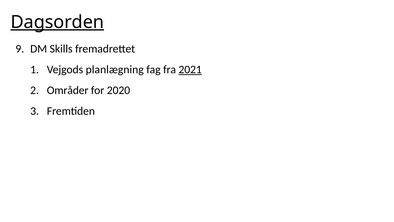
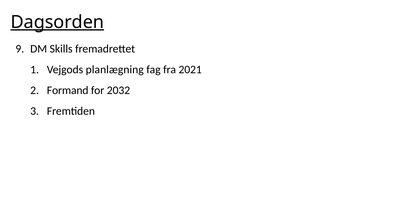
2021 underline: present -> none (190, 69)
Områder: Områder -> Formand (68, 90)
2020: 2020 -> 2032 (118, 90)
